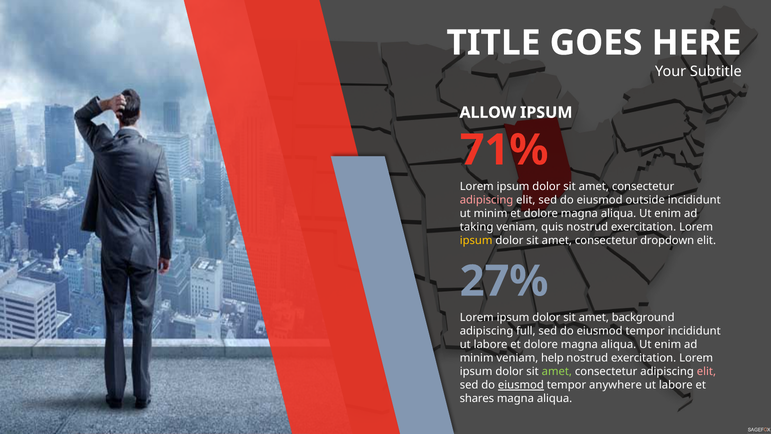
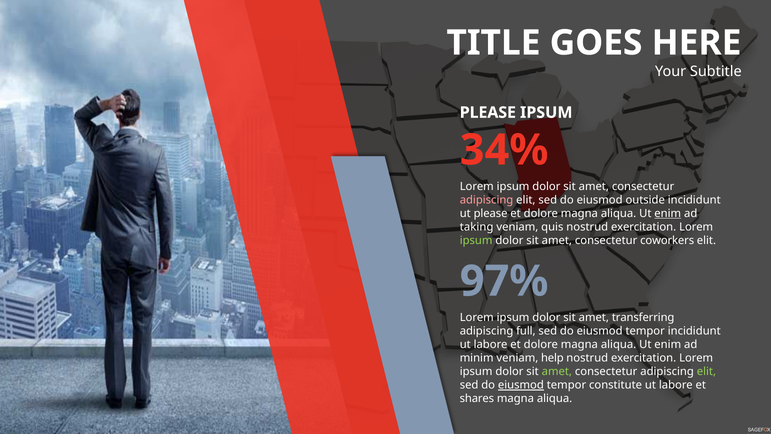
ALLOW: ALLOW -> PLEASE (488, 112)
71%: 71% -> 34% (504, 150)
ut minim: minim -> please (491, 213)
enim underline: none -> present (668, 213)
ipsum colour: yellow -> light green (476, 240)
dropdown: dropdown -> coworkers (667, 240)
27%: 27% -> 97% (504, 281)
background: background -> transferring (643, 317)
elit colour: pink -> light green (706, 371)
anywhere: anywhere -> constitute (616, 385)
